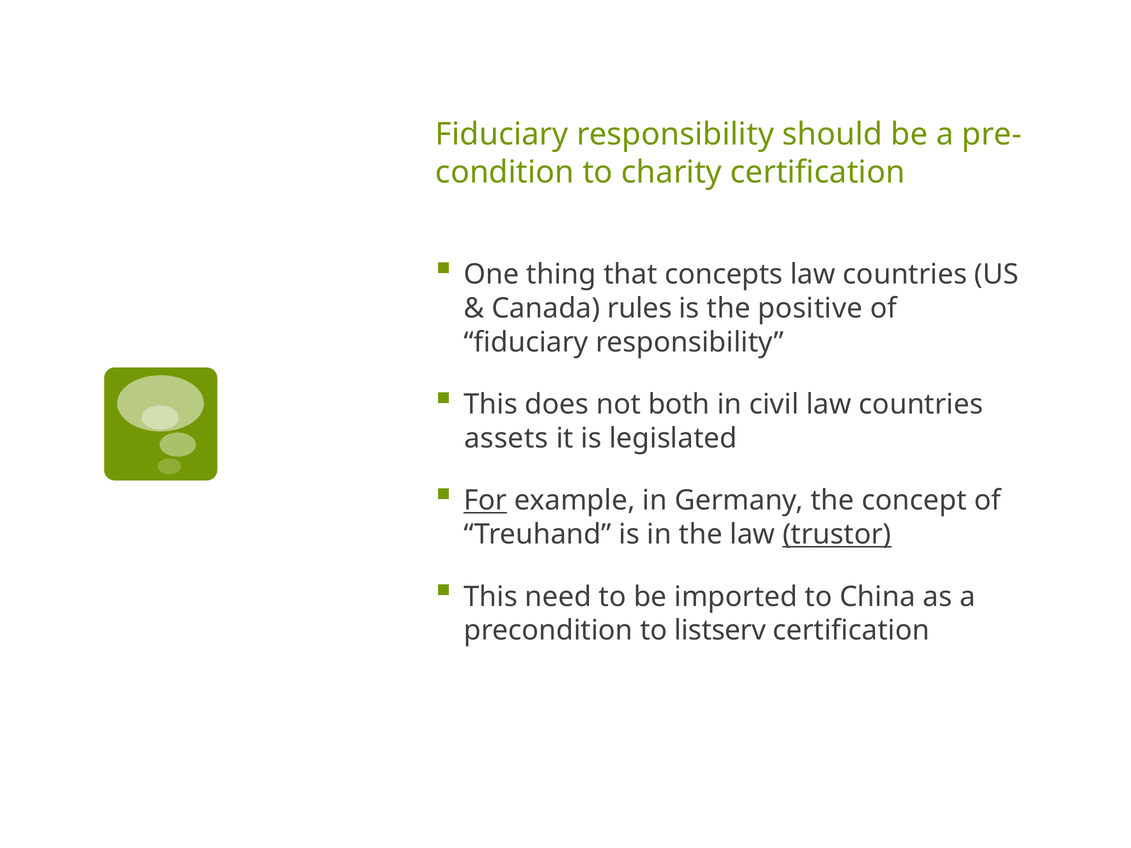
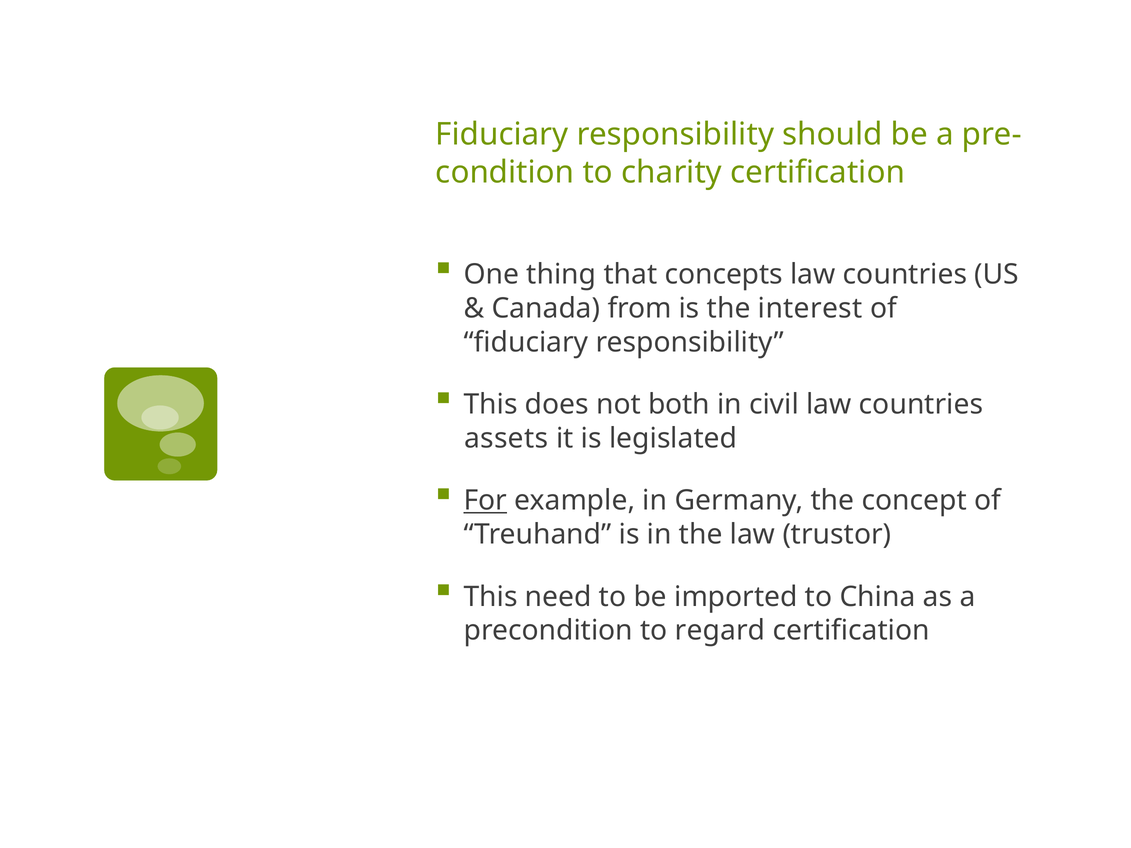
rules: rules -> from (640, 309)
positive: positive -> interest (810, 309)
trustor underline: present -> none (837, 535)
listserv: listserv -> regard (720, 631)
